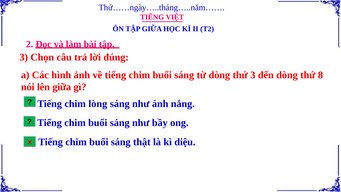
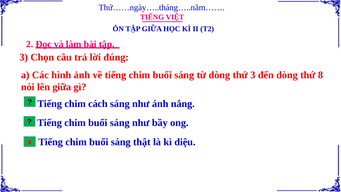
lòng: lòng -> cách (98, 104)
